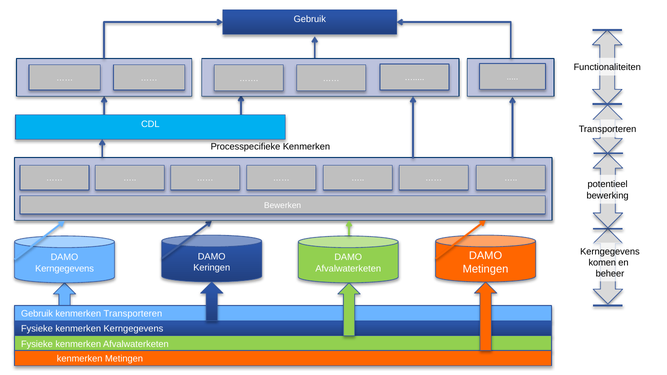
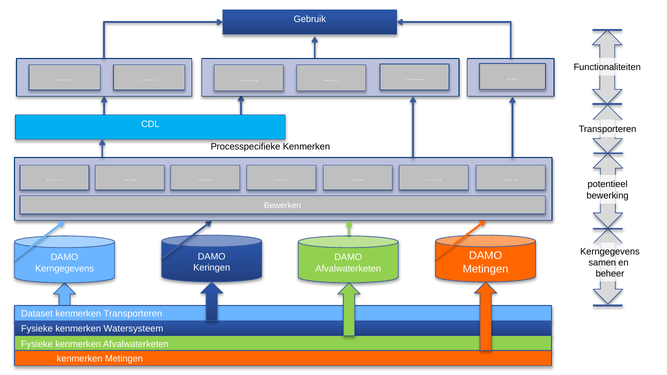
komen: komen -> samen (602, 263)
Gebruik: Gebruik -> Dataset (37, 314)
Fysieke kenmerken Kerngegevens: Kerngegevens -> Watersysteem (133, 329)
